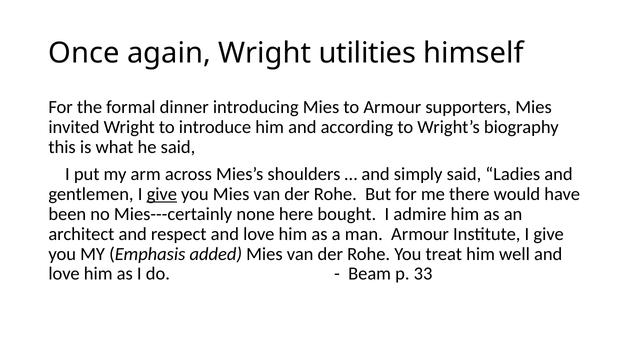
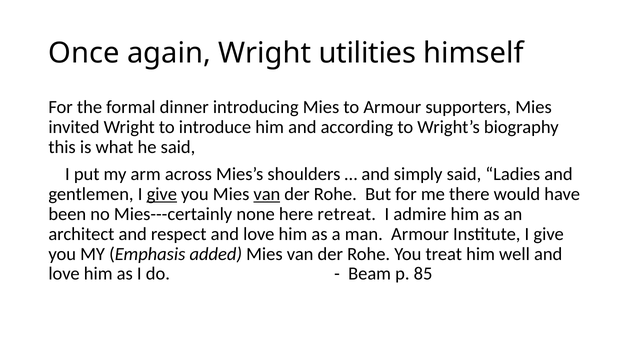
van underline: none -> present (267, 194)
bought: bought -> retreat (347, 214)
33: 33 -> 85 (423, 274)
